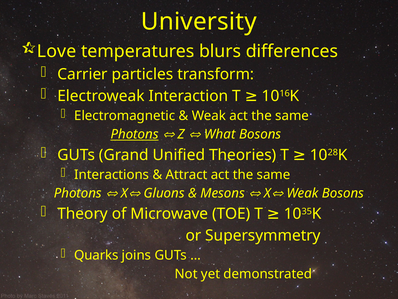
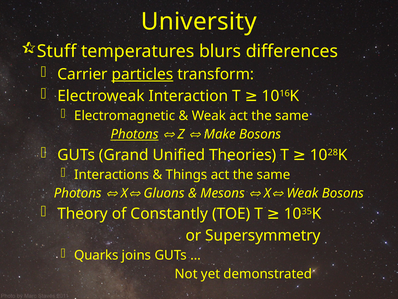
Love: Love -> Stuff (57, 51)
particles underline: none -> present (142, 74)
What: What -> Make (220, 134)
Attract: Attract -> Things (186, 174)
Microwave: Microwave -> Constantly (169, 213)
